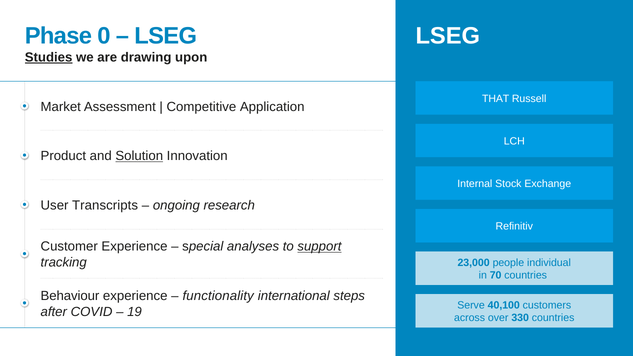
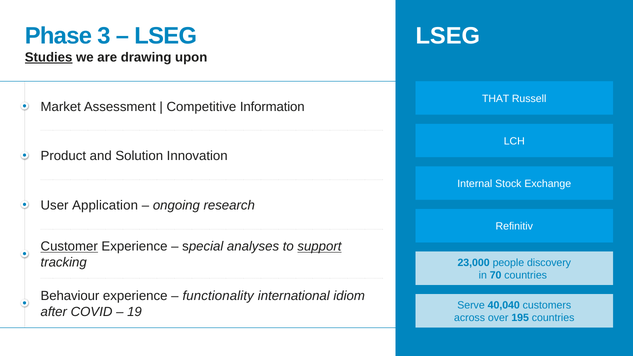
Phase 0: 0 -> 3 (104, 36)
Application: Application -> Information (272, 107)
Solution underline: present -> none (139, 156)
Transcripts: Transcripts -> Application (105, 205)
Customer underline: none -> present (69, 247)
individual: individual -> discovery (549, 263)
steps: steps -> idiom (349, 296)
40,100: 40,100 -> 40,040 (504, 305)
330: 330 -> 195 (520, 318)
